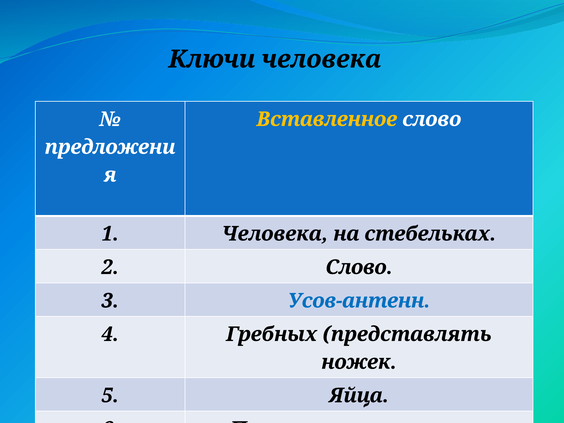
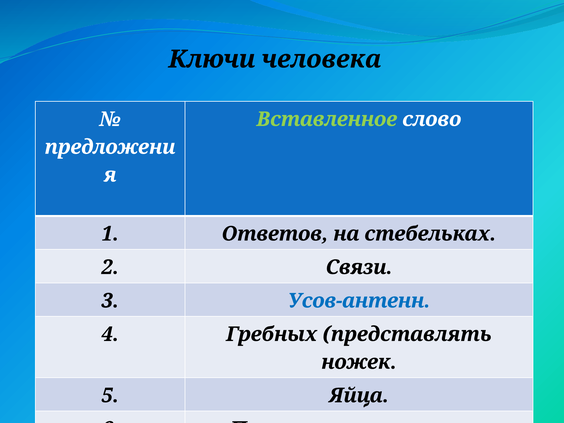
Вставленное colour: yellow -> light green (327, 119)
1 Человека: Человека -> Ответов (275, 234)
2 Слово: Слово -> Связи (359, 267)
